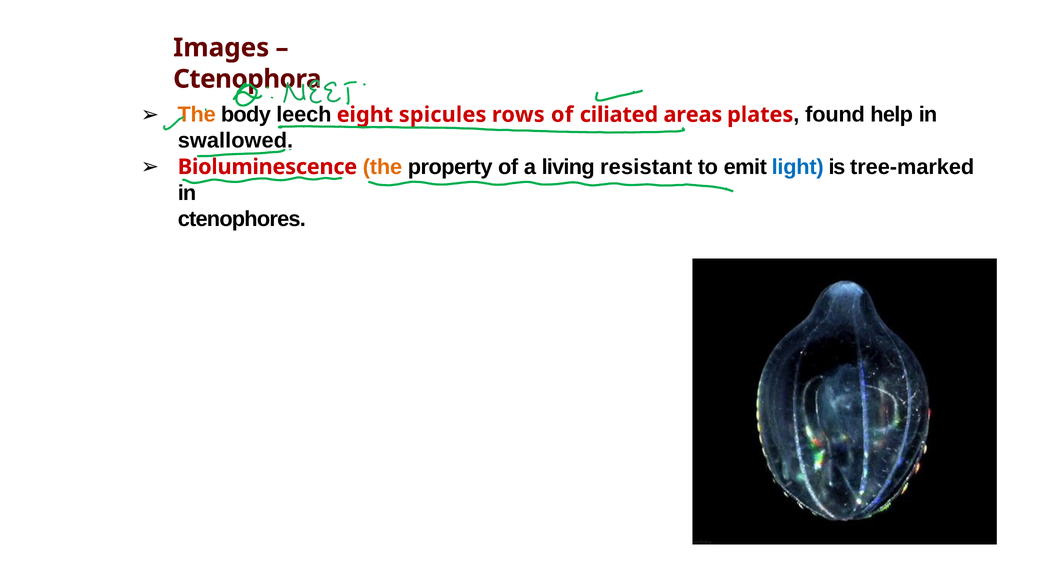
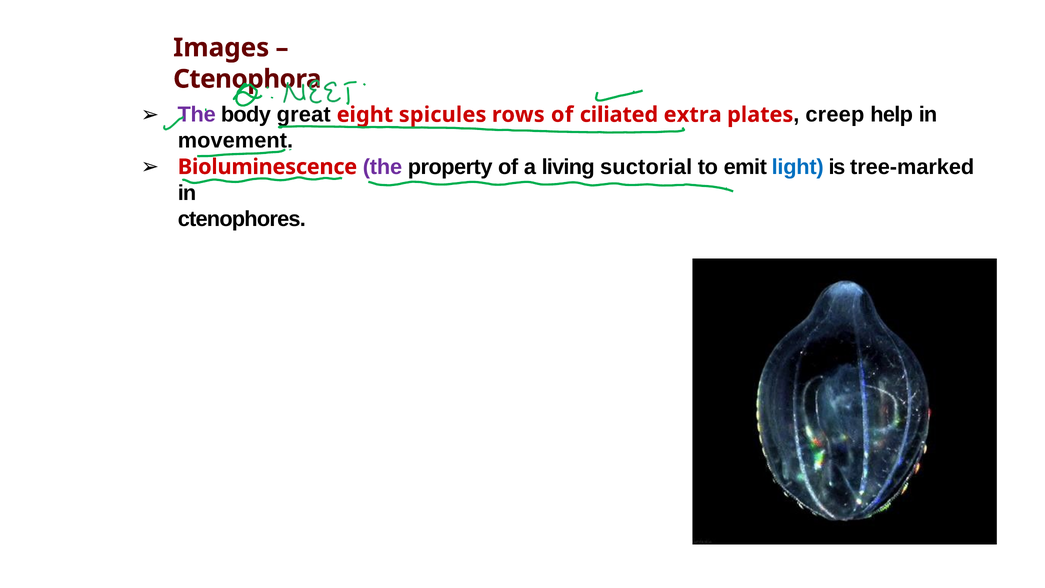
The colour: orange -> purple (197, 115)
leech: leech -> great (304, 115)
areas: areas -> extra (693, 115)
found: found -> creep (835, 115)
swallowed: swallowed -> movement (235, 141)
the colour: orange -> purple (382, 167)
resistant: resistant -> suctorial (646, 167)
